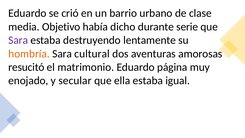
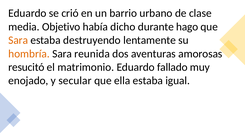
serie: serie -> hago (187, 27)
Sara colour: purple -> orange (18, 40)
cultural: cultural -> reunida (92, 54)
página: página -> fallado (172, 67)
